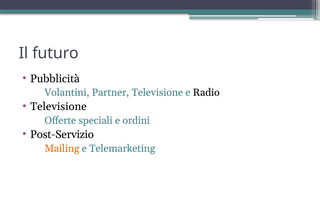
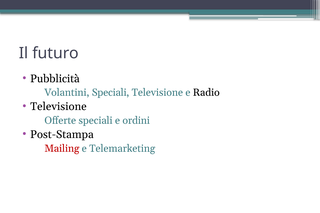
Volantini Partner: Partner -> Speciali (111, 93)
Post-Servizio: Post-Servizio -> Post-Stampa (62, 135)
Mailing colour: orange -> red (62, 149)
